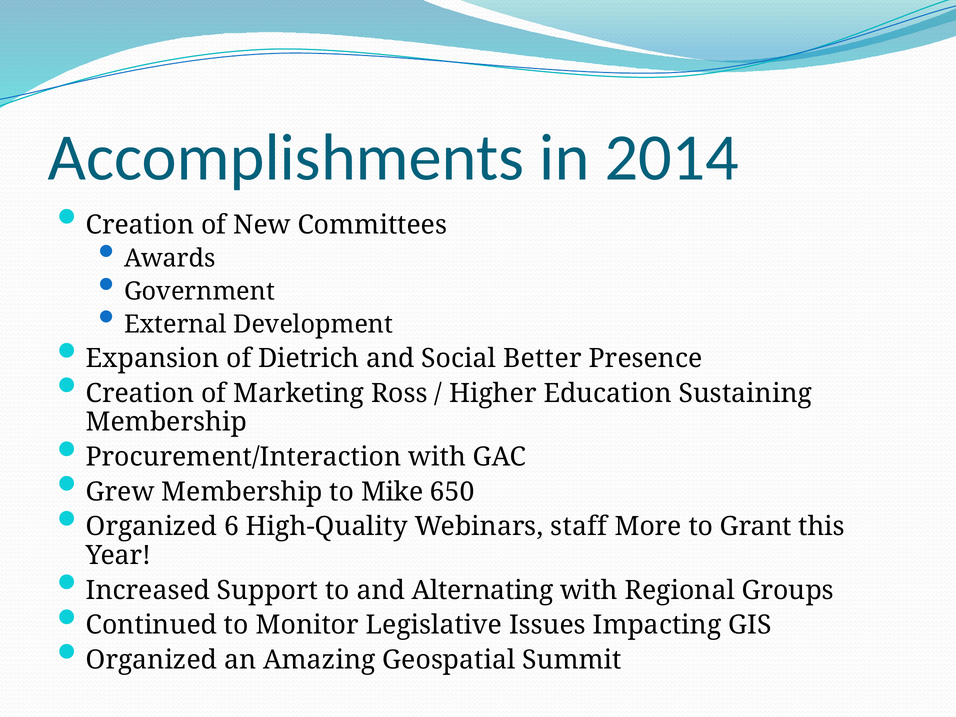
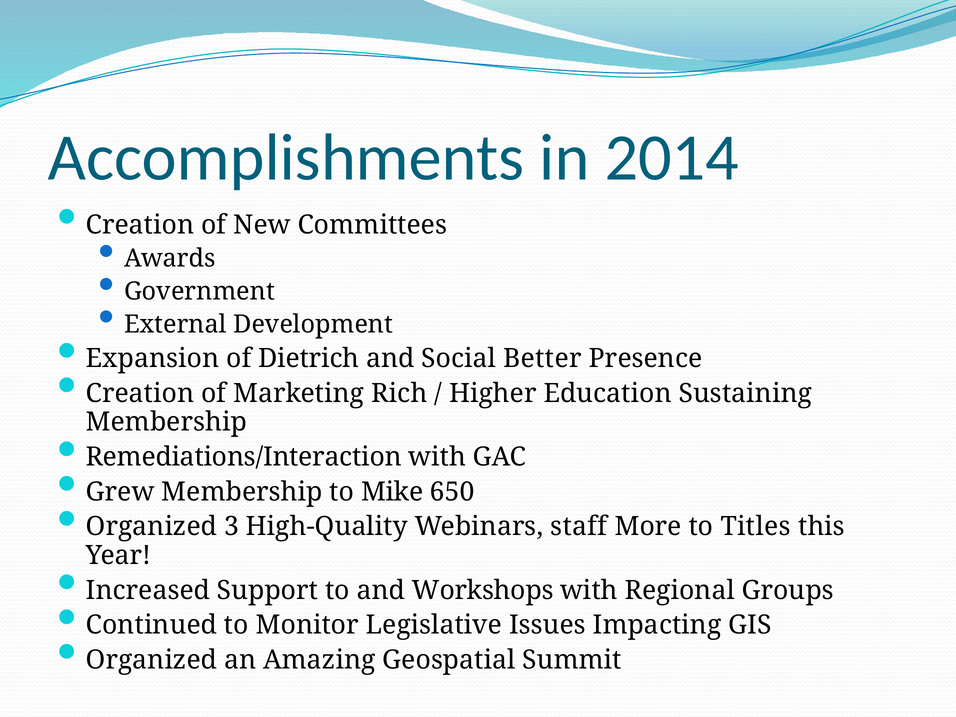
Ross: Ross -> Rich (399, 393)
Procurement/Interaction: Procurement/Interaction -> Remediations/Interaction (244, 457)
6: 6 -> 3 (232, 527)
Grant: Grant -> Titles (756, 527)
Alternating: Alternating -> Workshops (483, 590)
